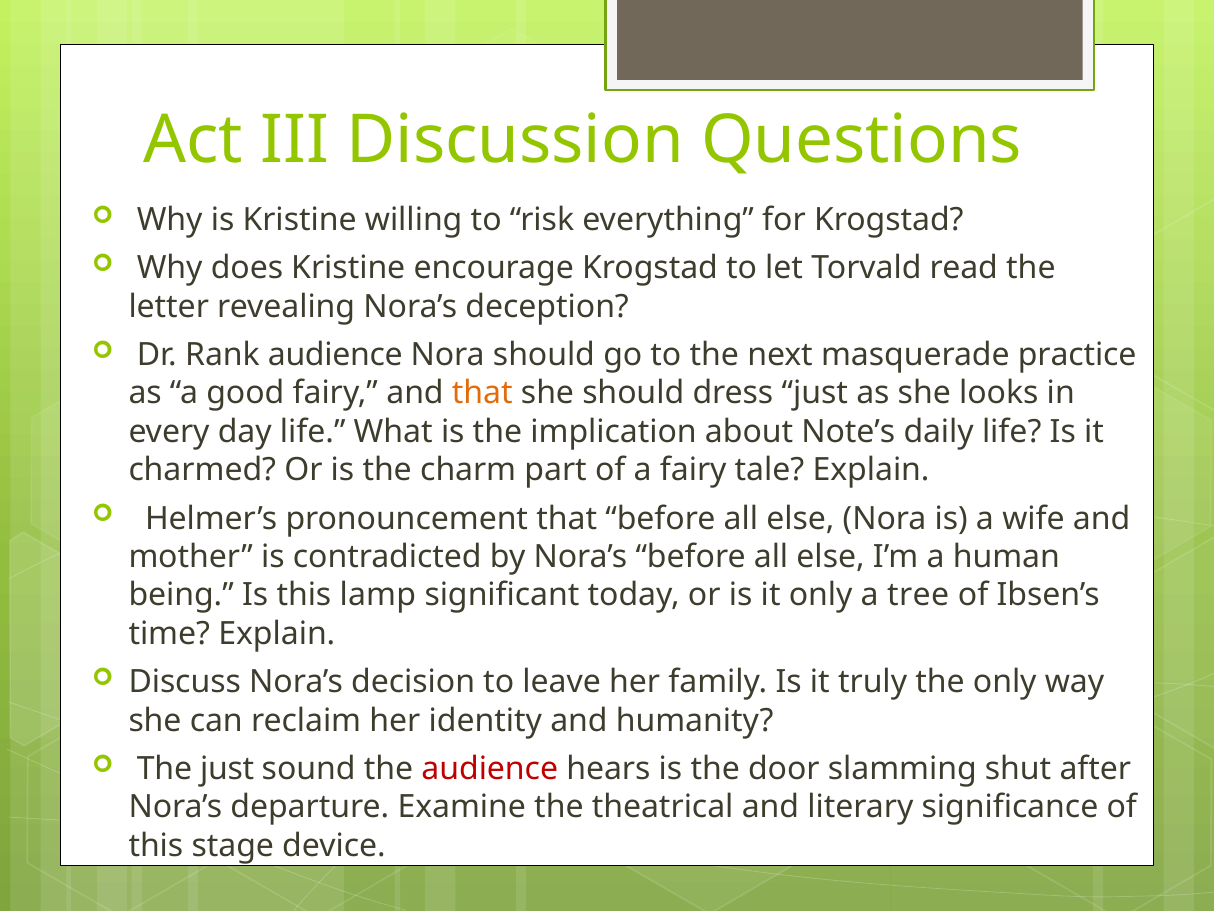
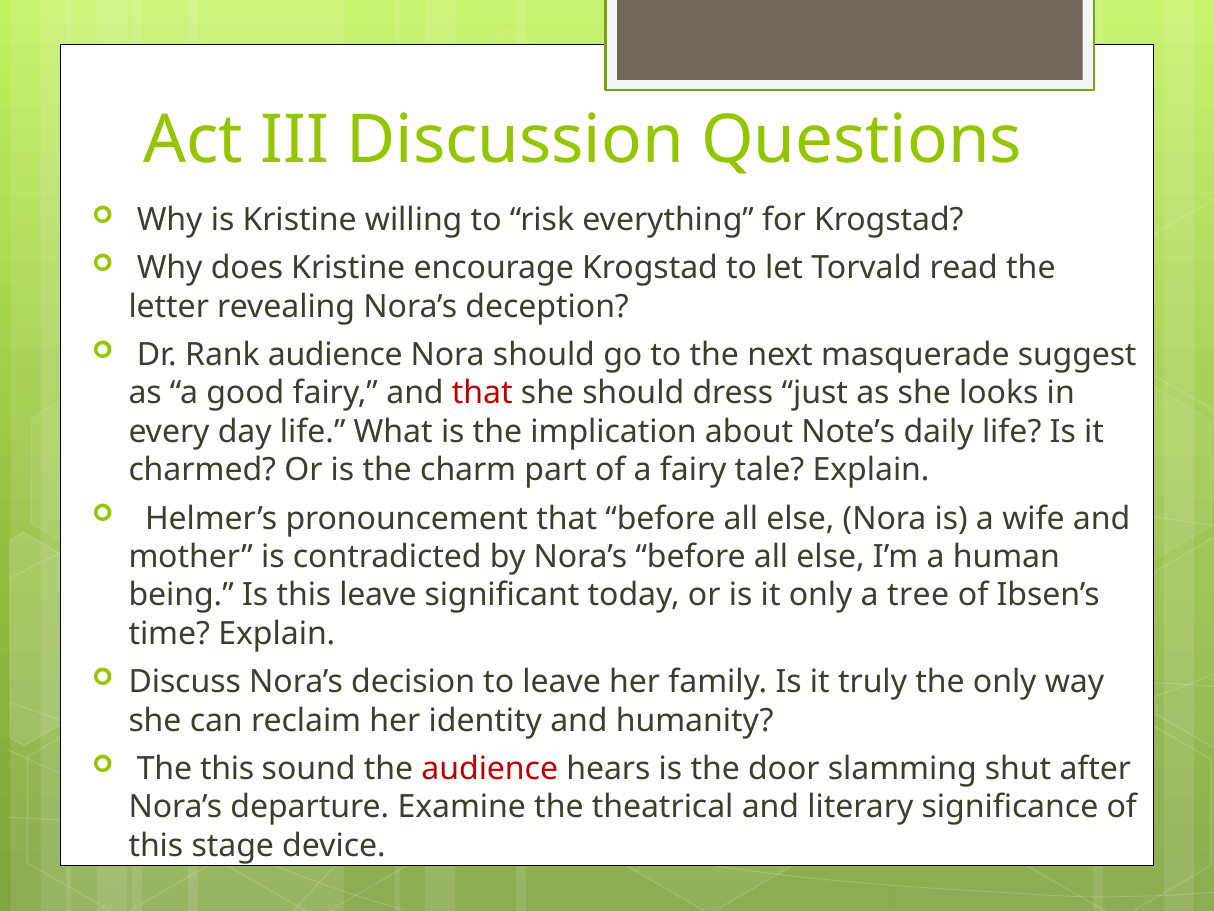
practice: practice -> suggest (1077, 355)
that colour: orange -> red (482, 393)
this lamp: lamp -> leave (378, 595)
The just: just -> this (227, 768)
